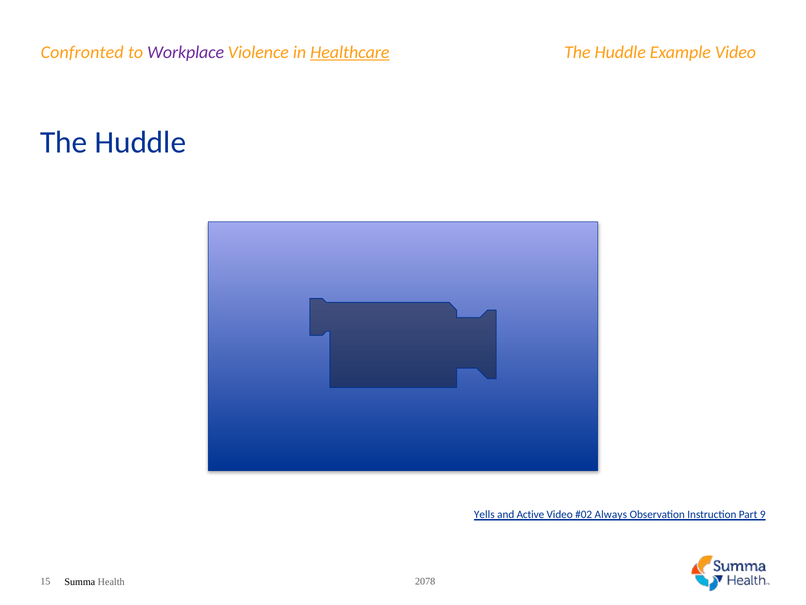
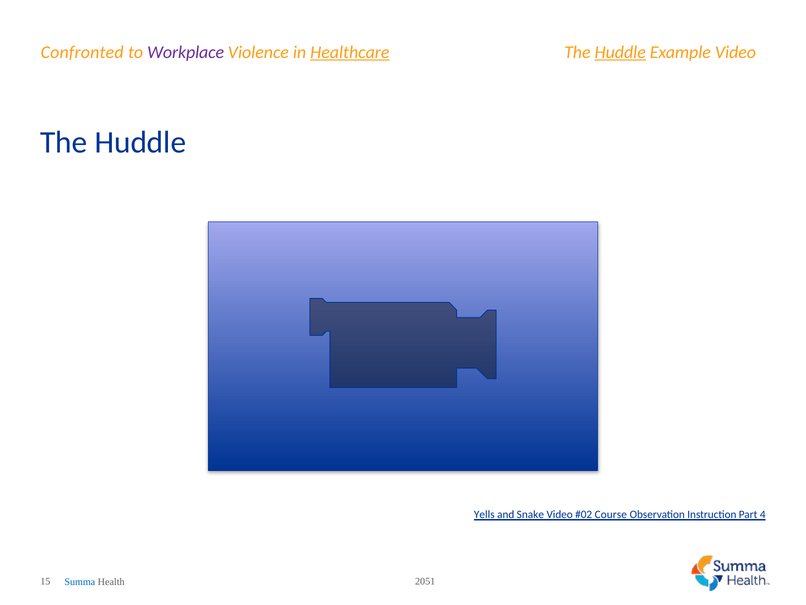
Huddle underline: none -> present (620, 52)
Active: Active -> Snake (530, 514)
Always: Always -> Course (611, 514)
9: 9 -> 4 (763, 514)
2078: 2078 -> 2051 (425, 581)
Summa colour: black -> blue (80, 581)
